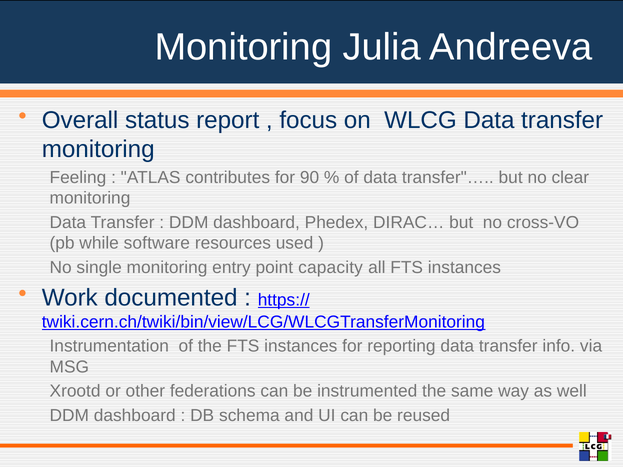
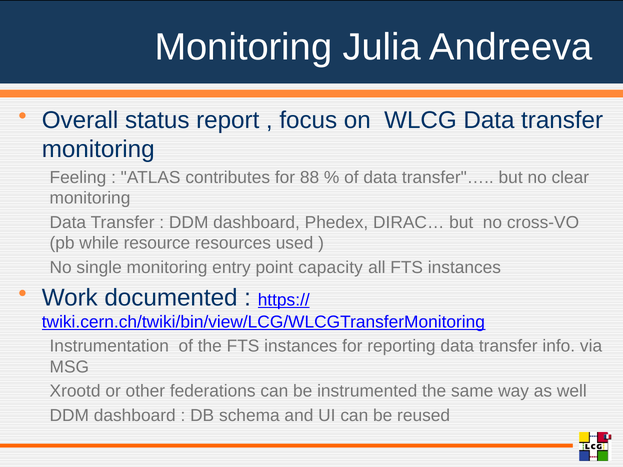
90: 90 -> 88 (310, 177)
software: software -> resource (157, 243)
